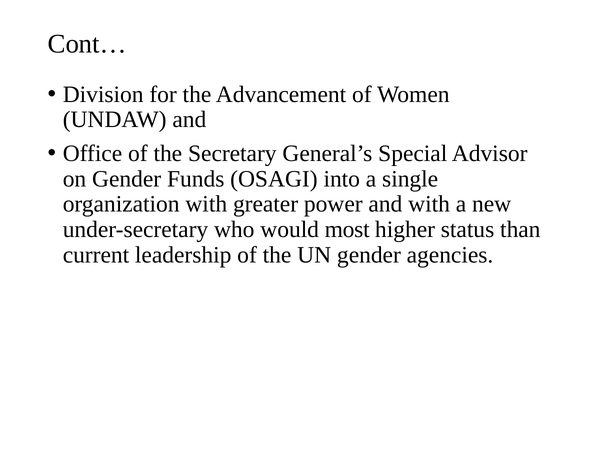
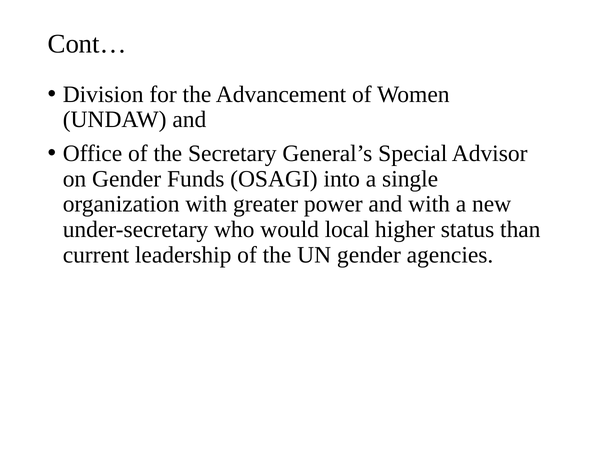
most: most -> local (347, 230)
